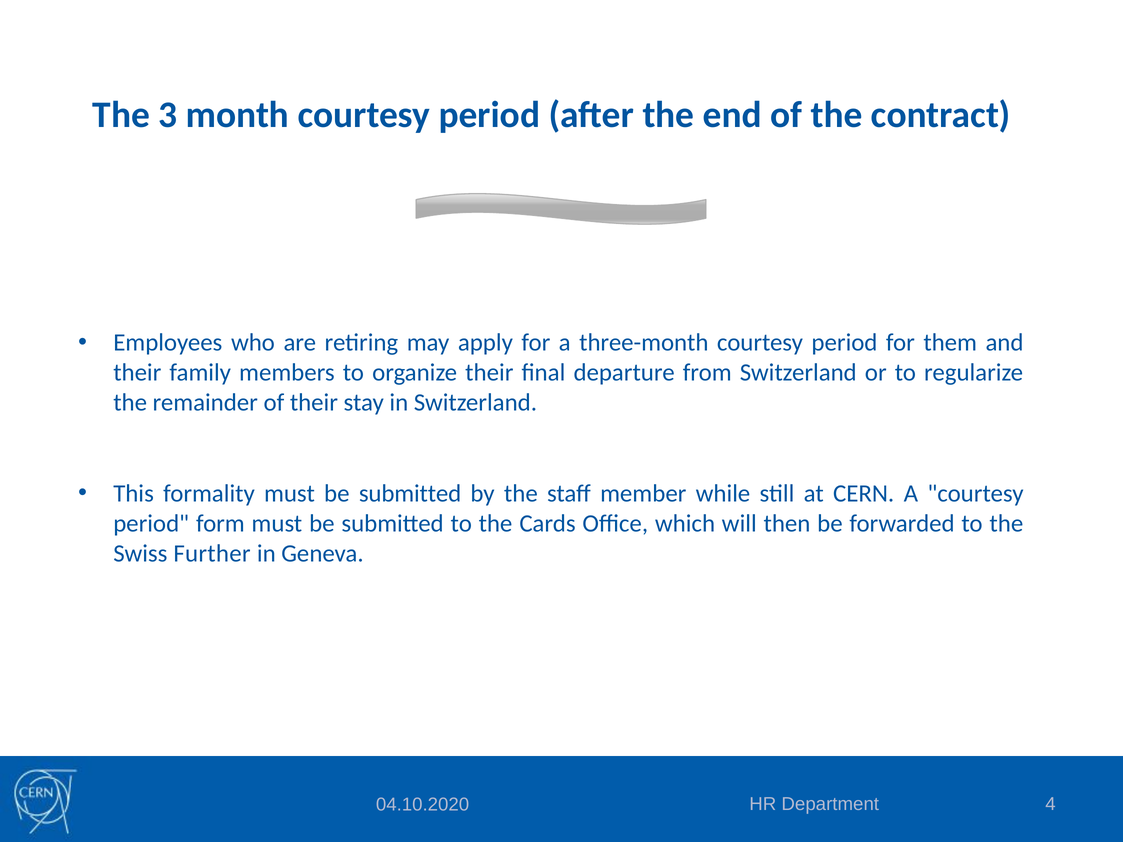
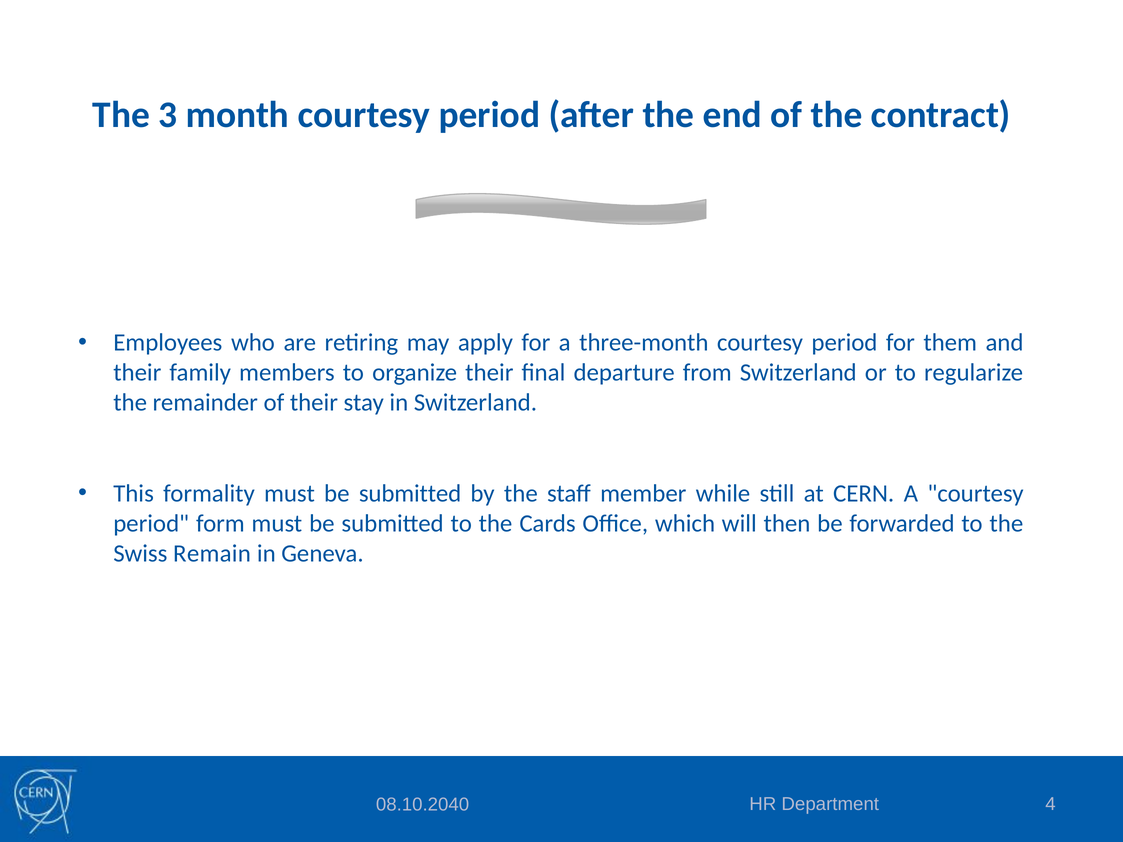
Further: Further -> Remain (212, 554)
04.10.2020: 04.10.2020 -> 08.10.2040 (423, 805)
